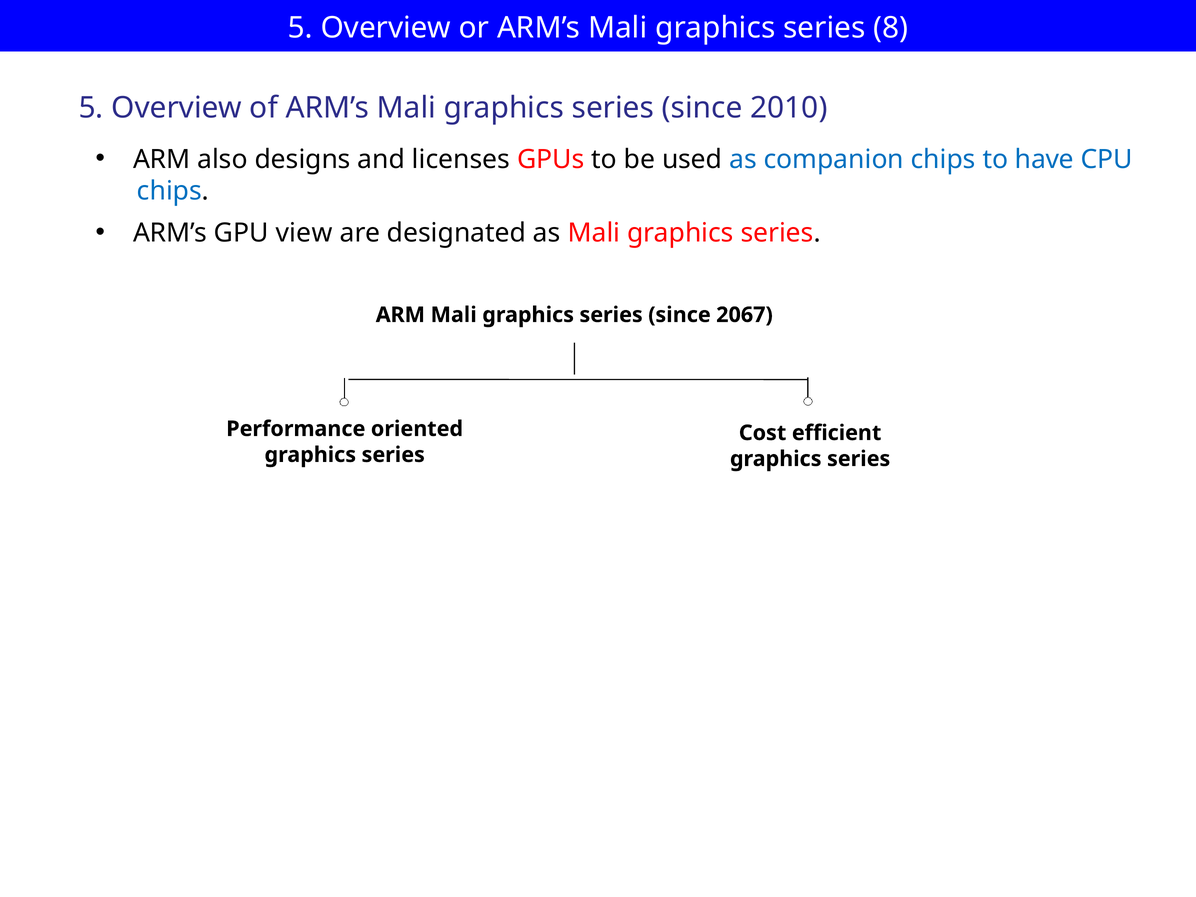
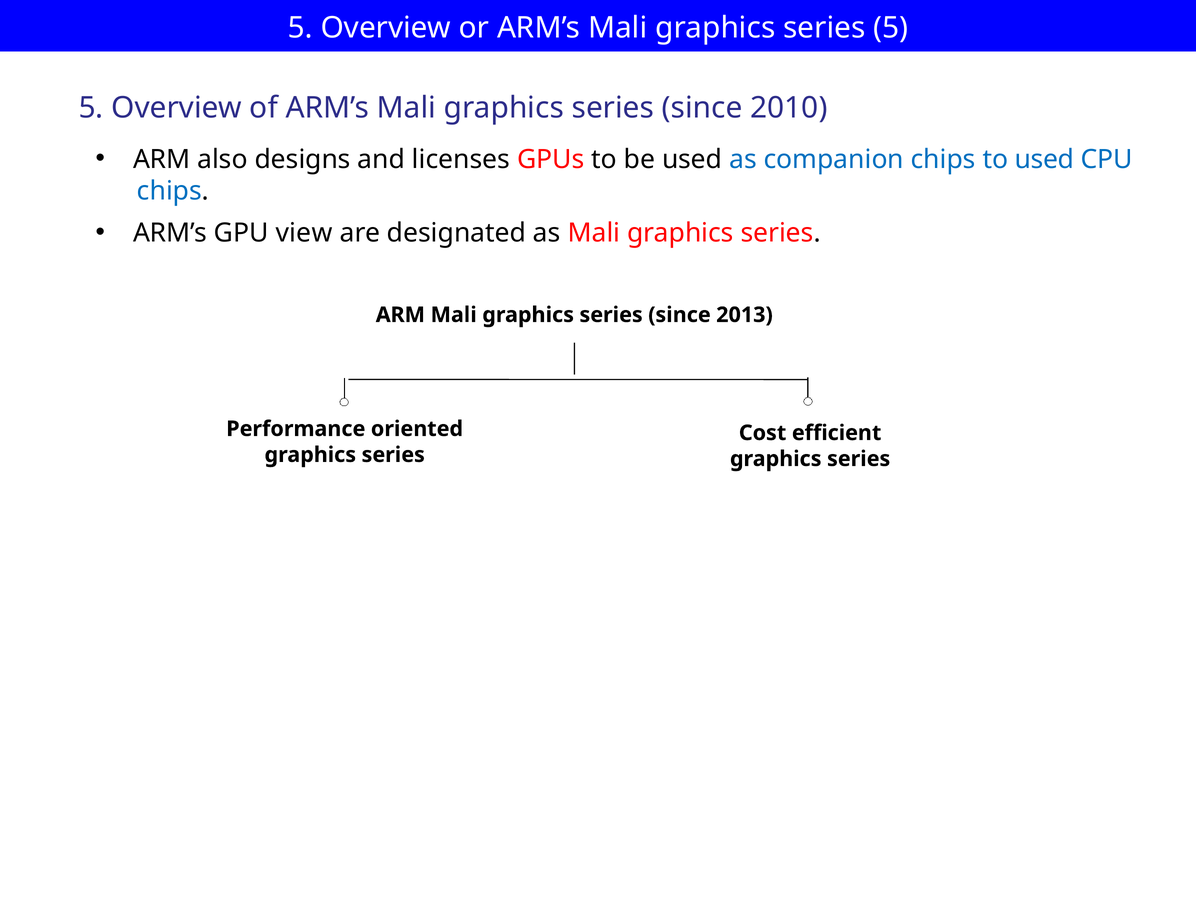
8: 8 -> 5 (891, 28)
to have: have -> used (1044, 159)
2067: 2067 -> 2013 (744, 315)
